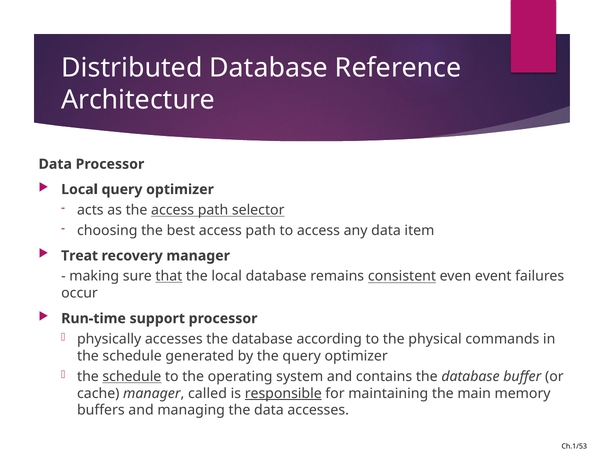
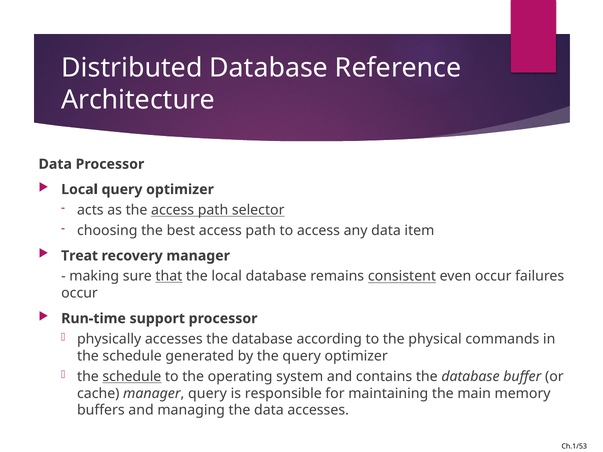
even event: event -> occur (493, 276)
manager called: called -> query (207, 394)
responsible underline: present -> none (283, 394)
